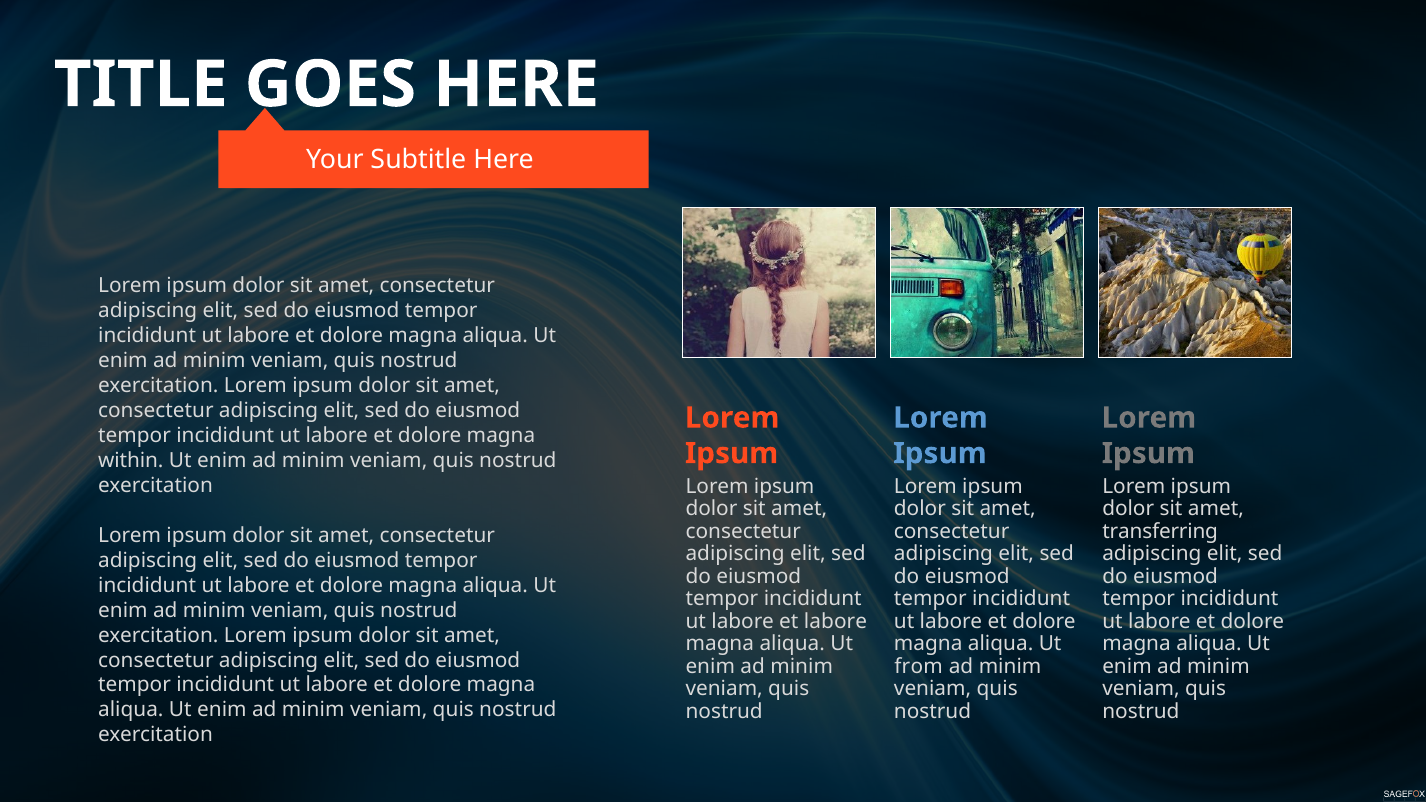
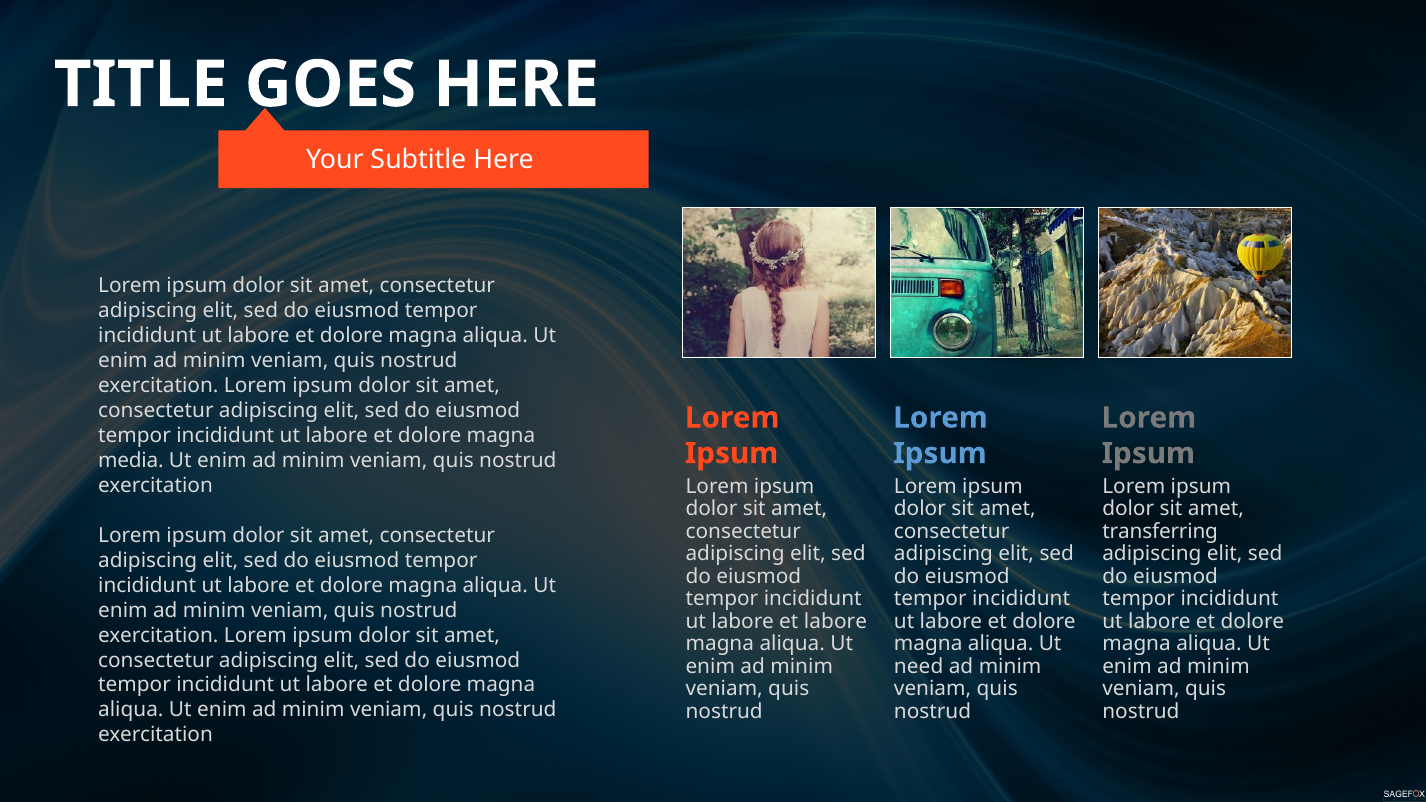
within: within -> media (131, 461)
from: from -> need (919, 666)
